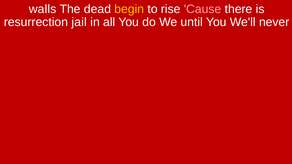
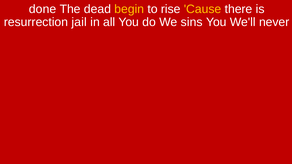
walls: walls -> done (43, 9)
Cause colour: pink -> yellow (203, 9)
until: until -> sins (192, 22)
